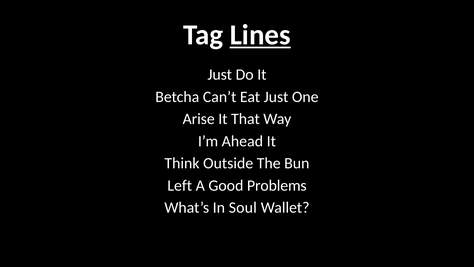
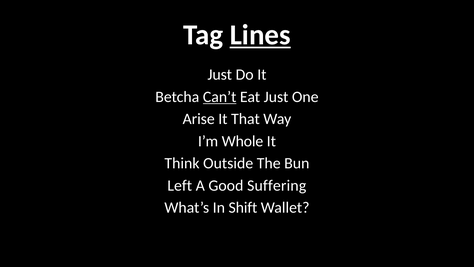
Can’t underline: none -> present (220, 97)
Ahead: Ahead -> Whole (242, 141)
Problems: Problems -> Suffering (277, 185)
Soul: Soul -> Shift (243, 207)
